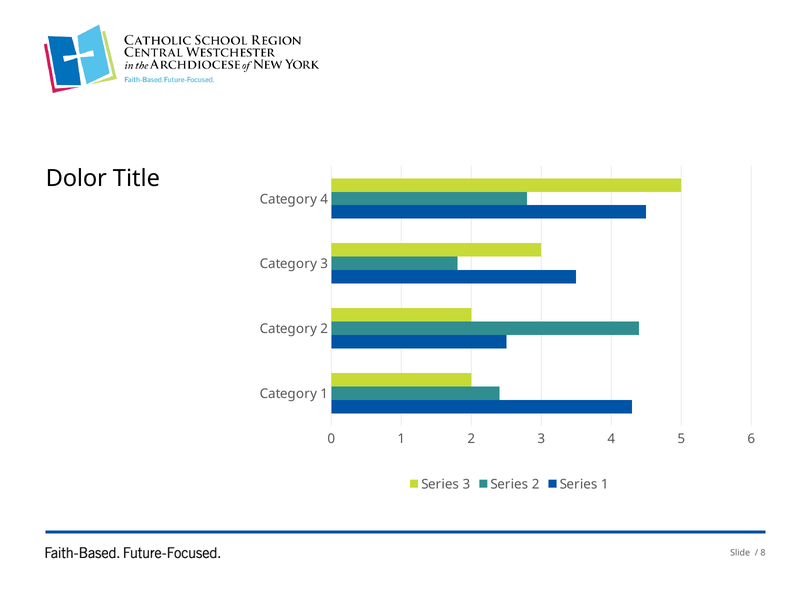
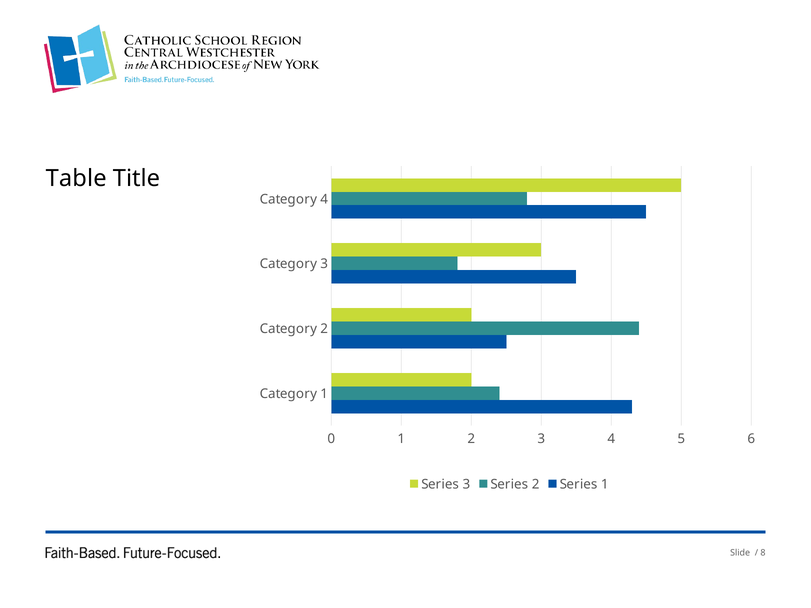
Dolor: Dolor -> Table (76, 178)
